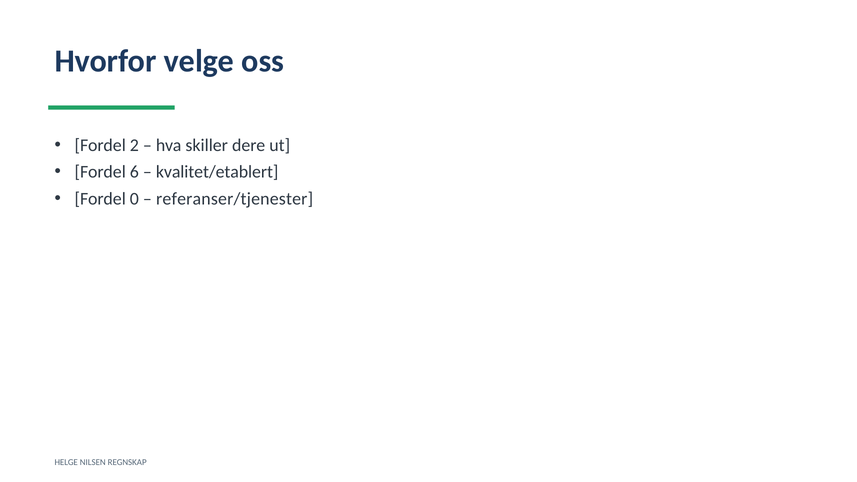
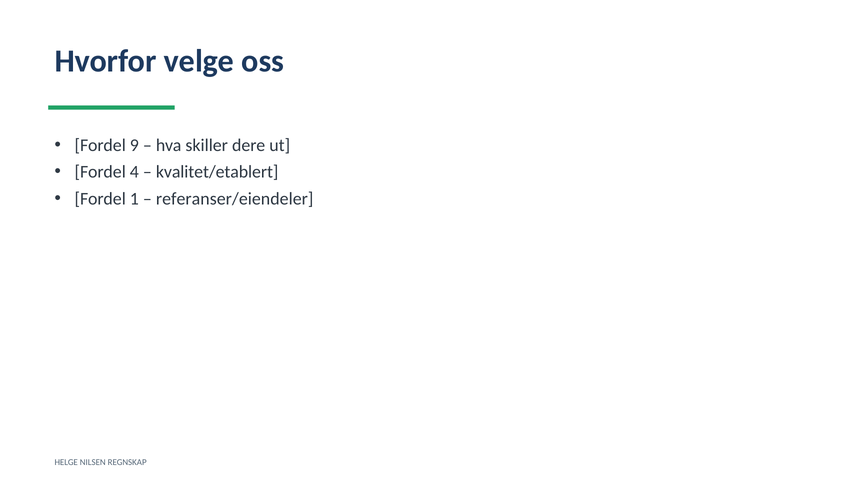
2: 2 -> 9 (134, 145)
6: 6 -> 4 (134, 172)
0: 0 -> 1 (134, 199)
referanser/tjenester: referanser/tjenester -> referanser/eiendeler (235, 199)
